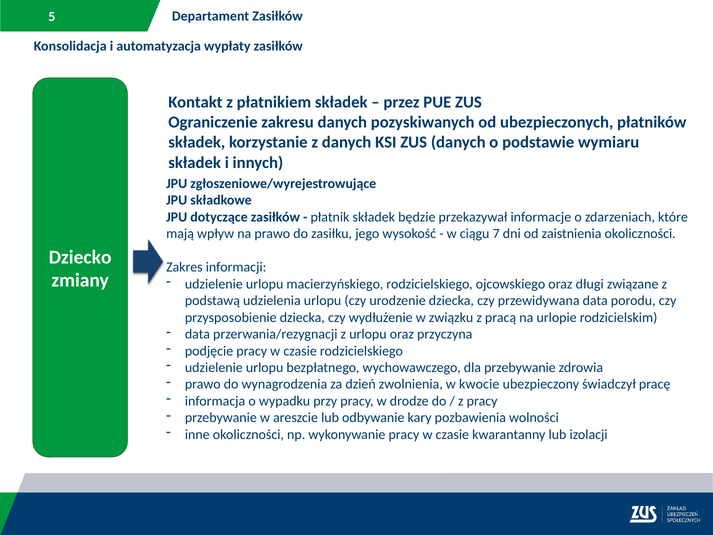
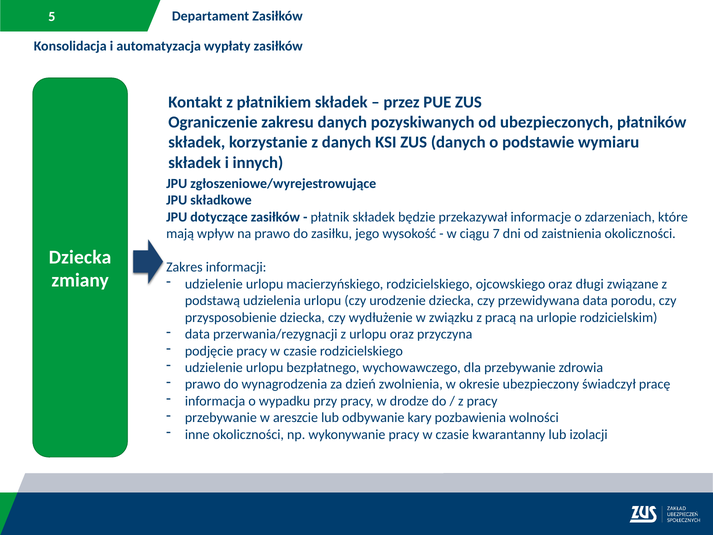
Dziecko: Dziecko -> Dziecka (80, 257)
kwocie: kwocie -> okresie (479, 384)
